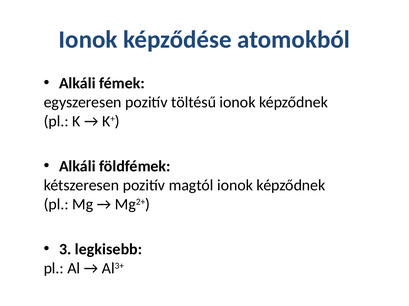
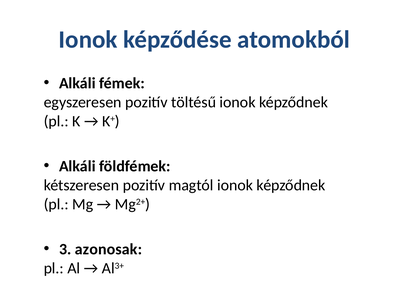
legkisebb: legkisebb -> azonosak (109, 250)
